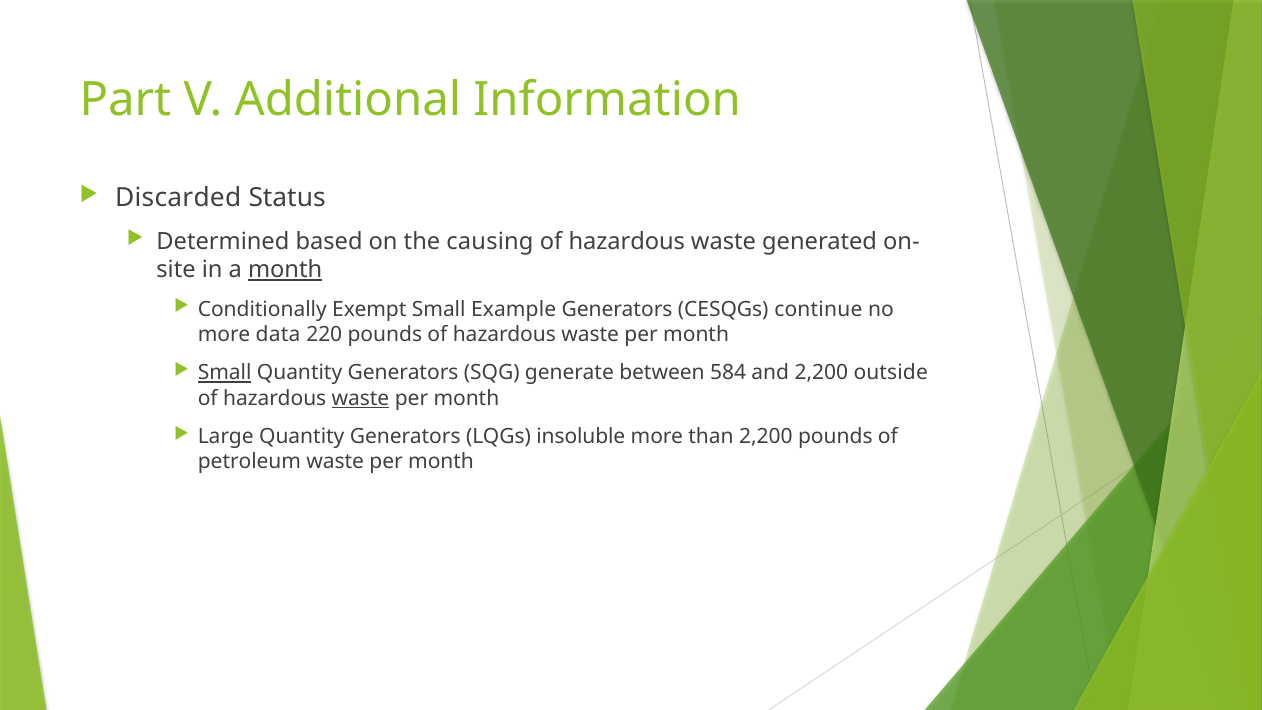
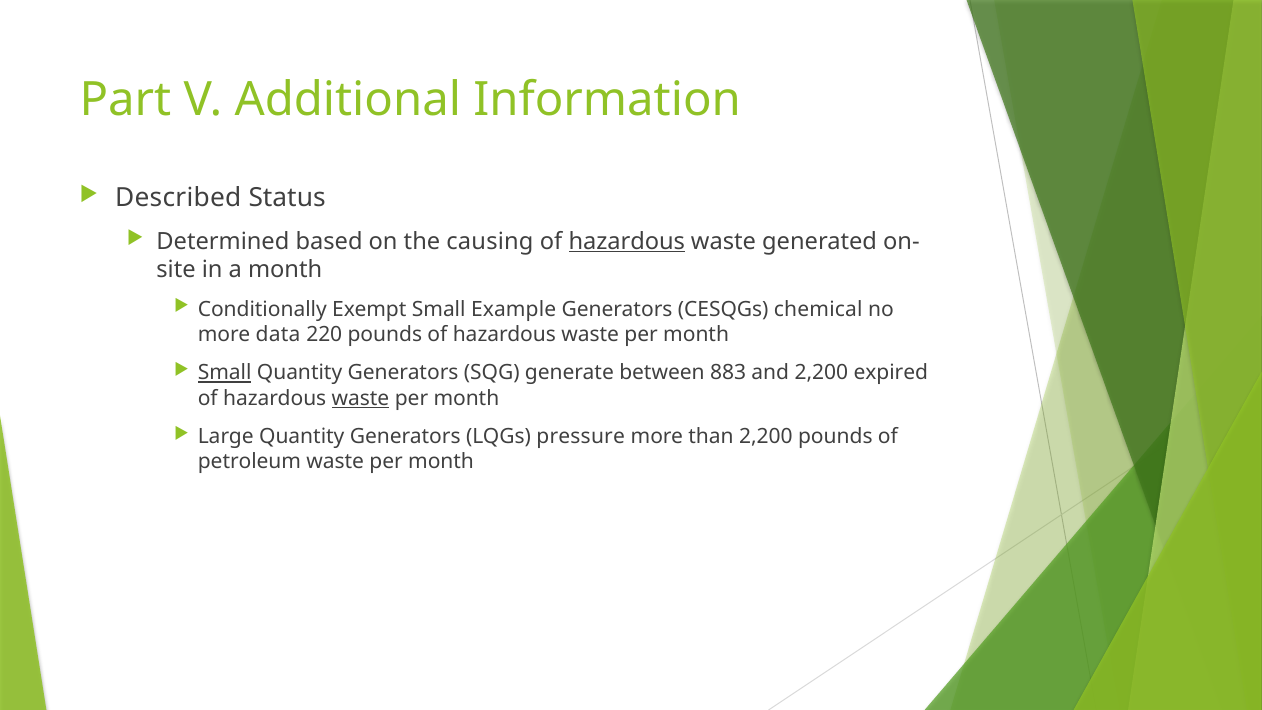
Discarded: Discarded -> Described (178, 198)
hazardous underline: none -> present (627, 241)
month underline: present -> none (285, 270)
continue: continue -> chemical (818, 309)
584: 584 -> 883 (728, 373)
outside: outside -> expired (891, 373)
insoluble: insoluble -> pressure (581, 437)
